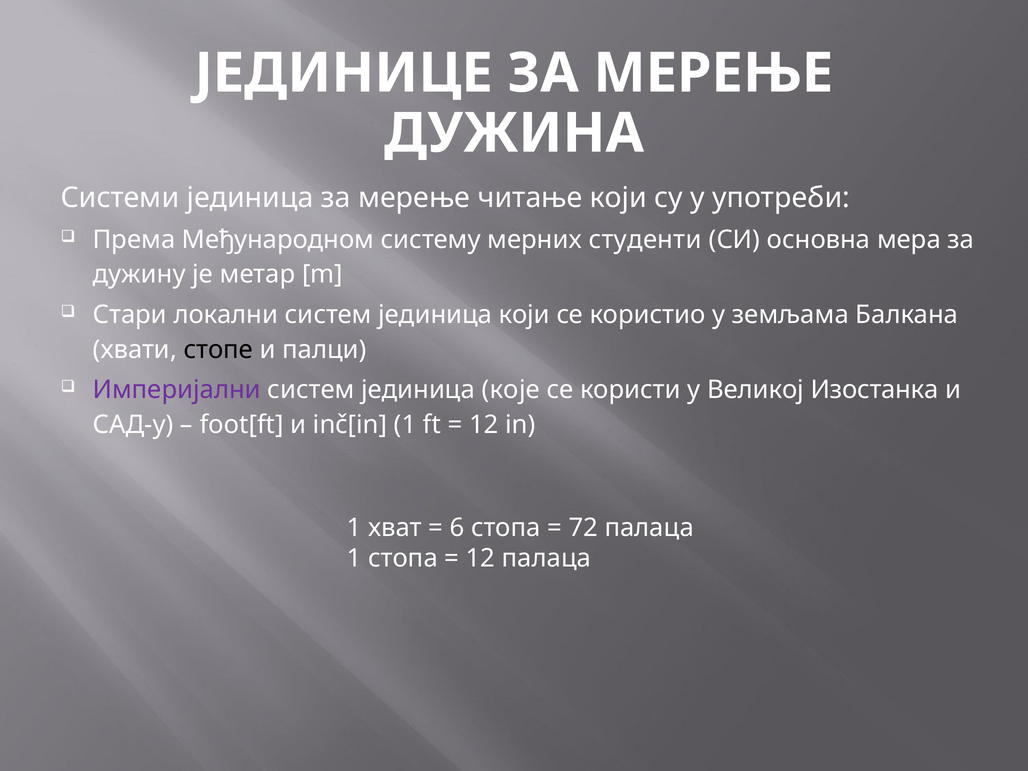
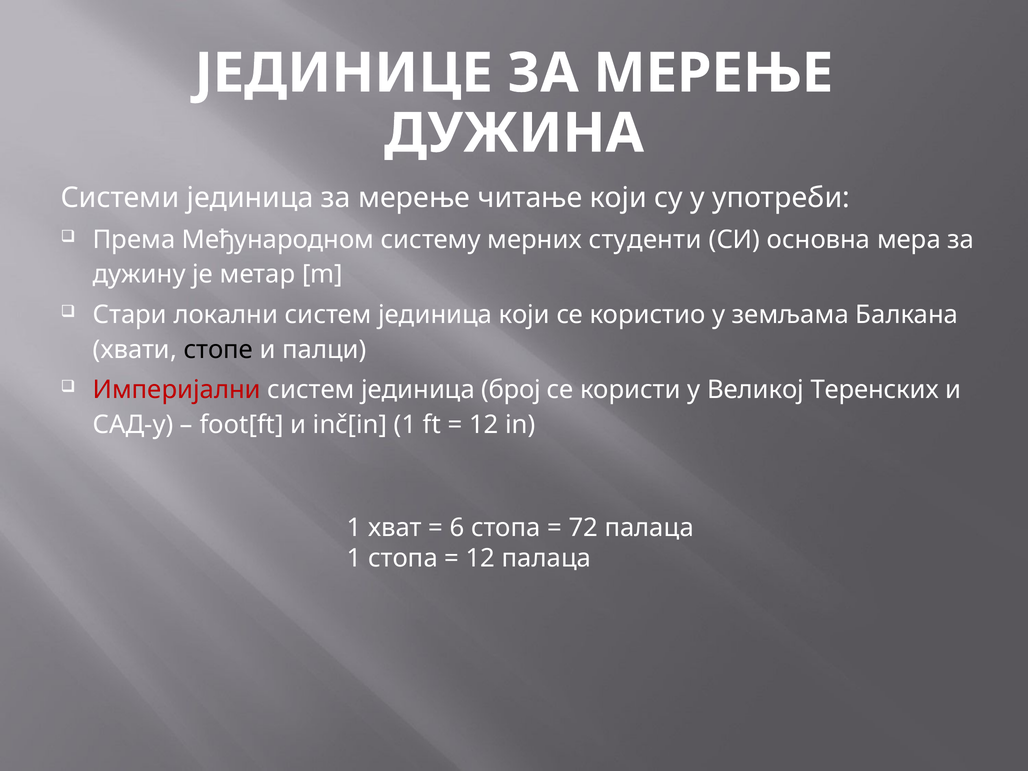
Империјални colour: purple -> red (177, 390)
које: које -> број (511, 390)
Изостанка: Изостанка -> Теренских (875, 390)
